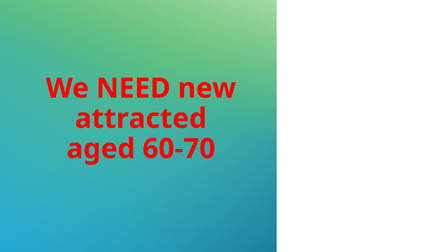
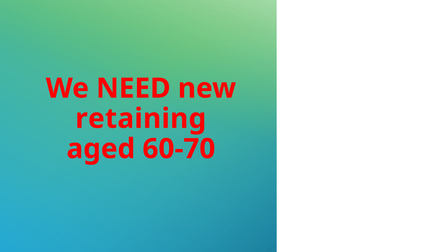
attracted: attracted -> retaining (141, 118)
